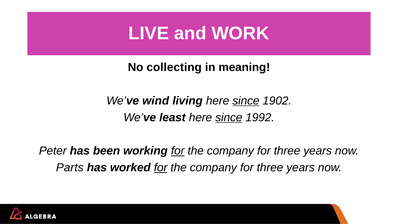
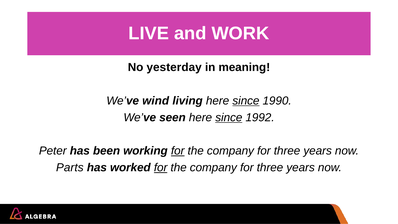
collecting: collecting -> yesterday (174, 67)
1902: 1902 -> 1990 (277, 101)
least: least -> seen (172, 117)
